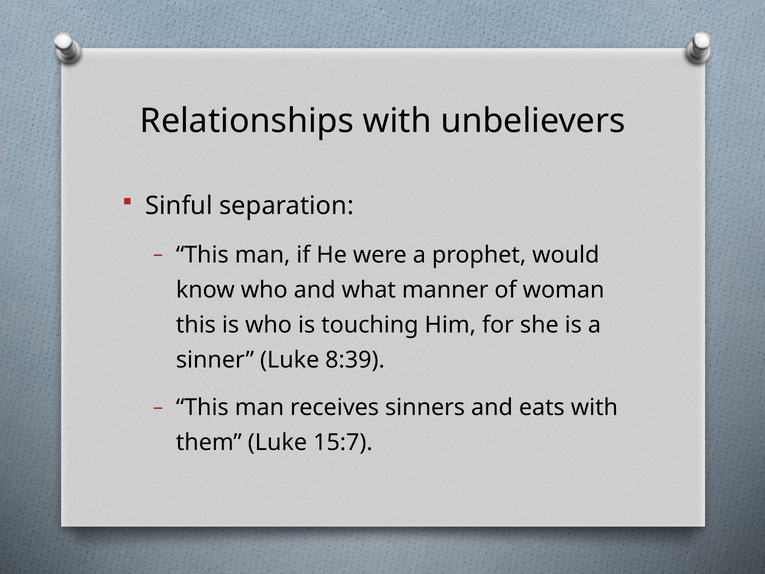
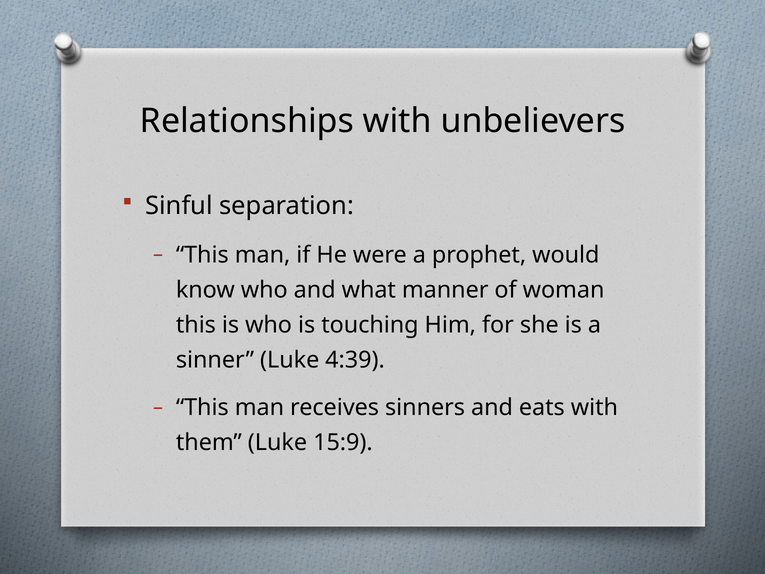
8:39: 8:39 -> 4:39 (355, 360)
15:7: 15:7 -> 15:9 (343, 442)
